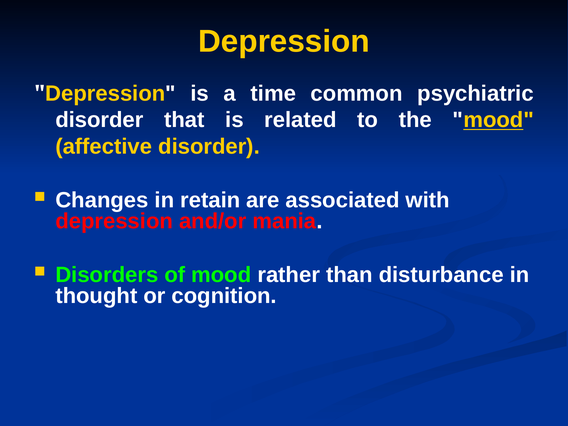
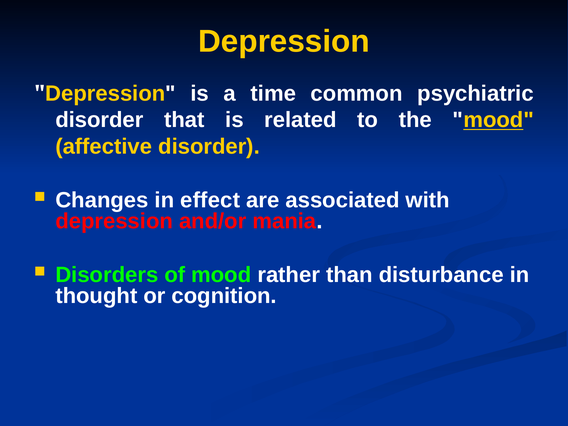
retain: retain -> effect (210, 200)
